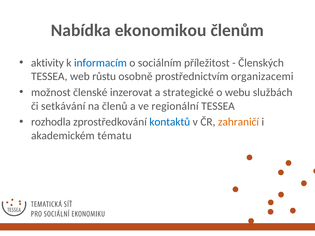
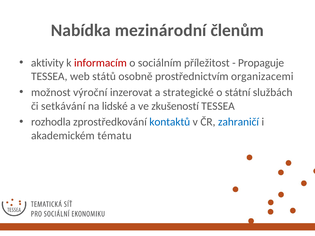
ekonomikou: ekonomikou -> mezinárodní (161, 30)
informacím colour: blue -> red (100, 63)
Členských: Členských -> Propaguje (261, 63)
růstu: růstu -> států (104, 77)
členské: členské -> výroční (90, 92)
webu: webu -> státní (238, 92)
členů: členů -> lidské (115, 106)
regionální: regionální -> zkušeností (175, 106)
zahraničí colour: orange -> blue (238, 122)
